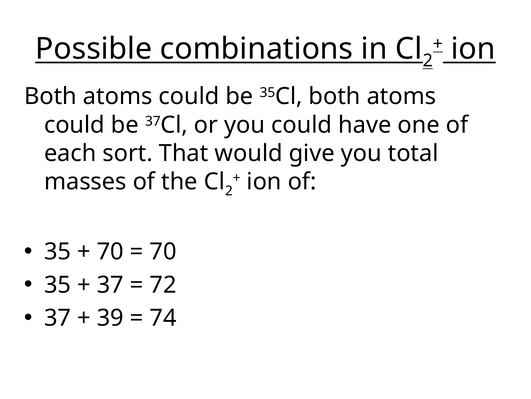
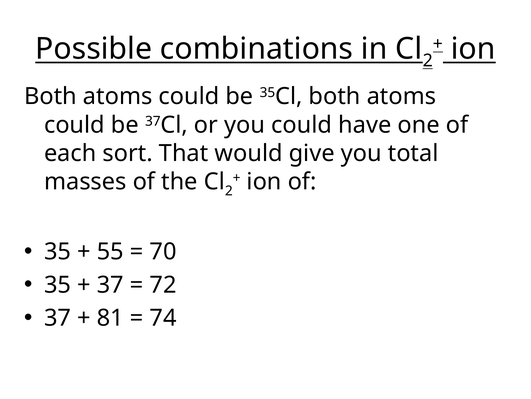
70: 70 -> 55 (110, 251)
39: 39 -> 81 (110, 318)
